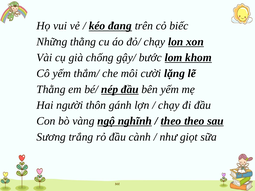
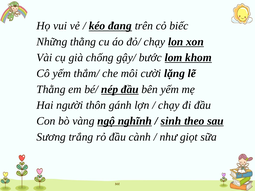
theo: theo -> sinh (171, 121)
